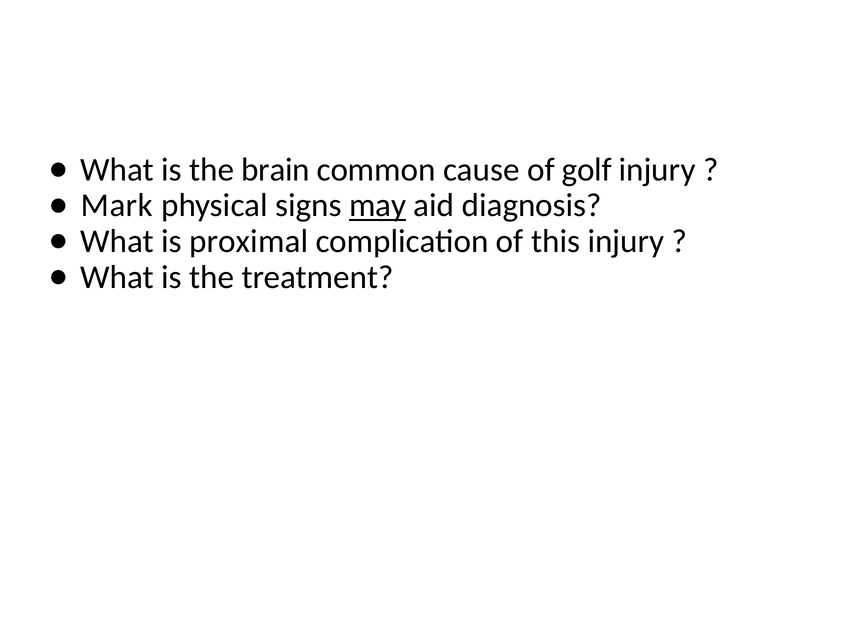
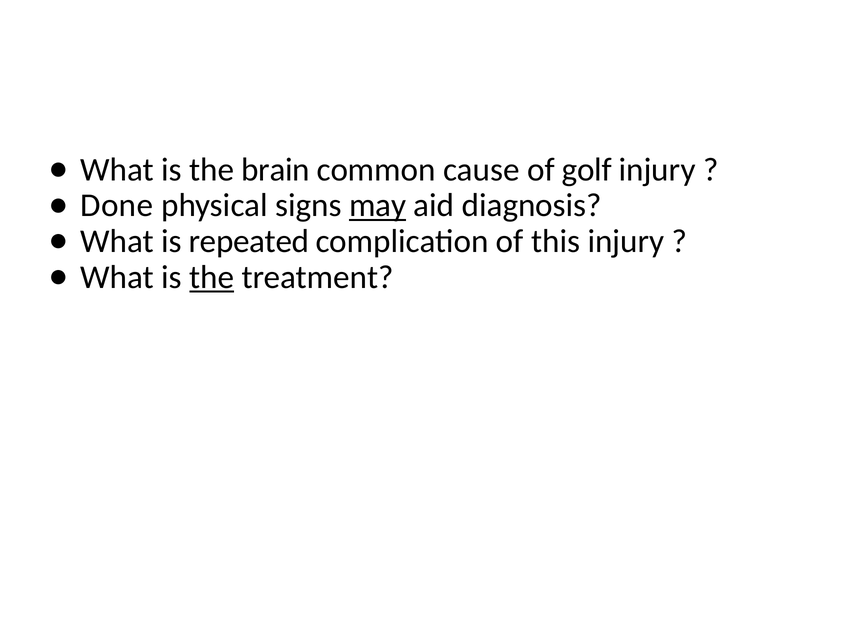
Mark: Mark -> Done (117, 205)
proximal: proximal -> repeated (249, 241)
the underline: none -> present (212, 277)
